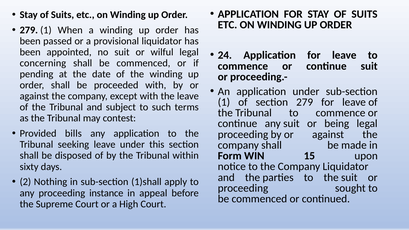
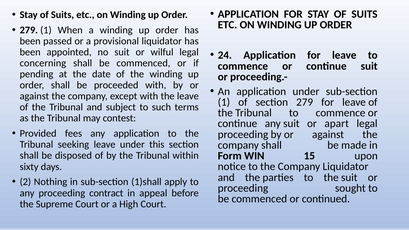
being: being -> apart (337, 124)
bills: bills -> fees (73, 134)
instance: instance -> contract (106, 193)
